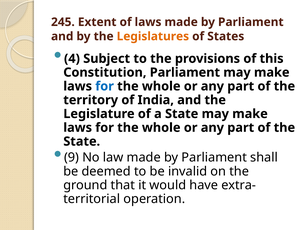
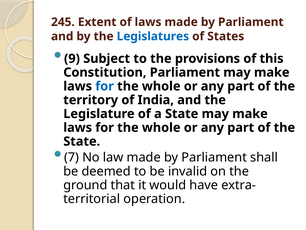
Legislatures colour: orange -> blue (153, 36)
4: 4 -> 9 (72, 58)
9: 9 -> 7 (71, 157)
